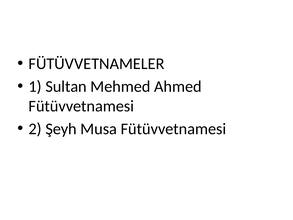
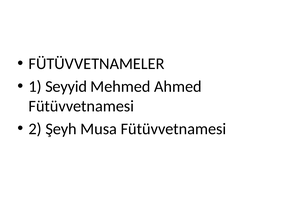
Sultan: Sultan -> Seyyid (66, 86)
